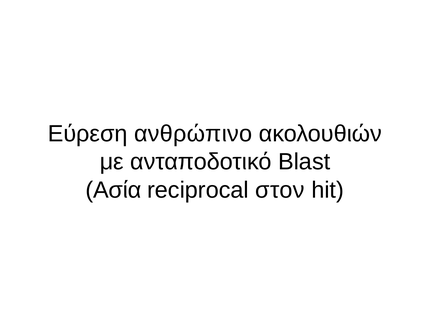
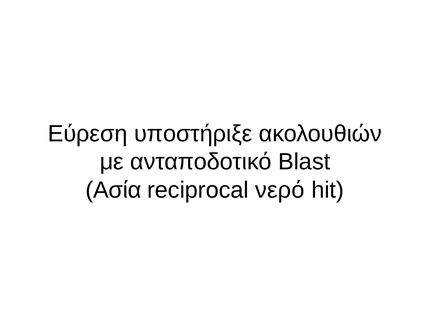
ανθρώπινο: ανθρώπινο -> υποστήριξε (193, 134)
στον: στον -> νερό (280, 190)
